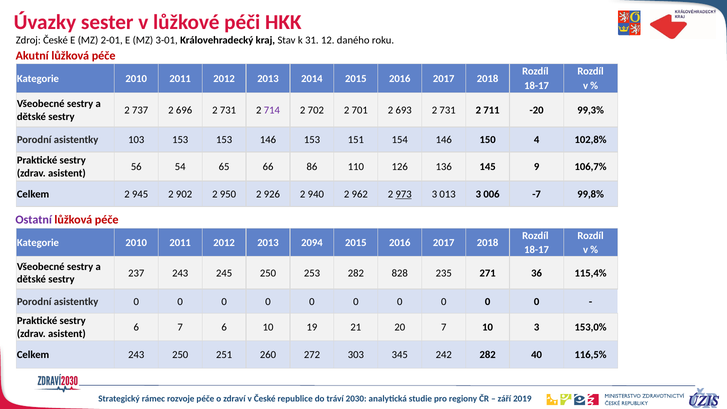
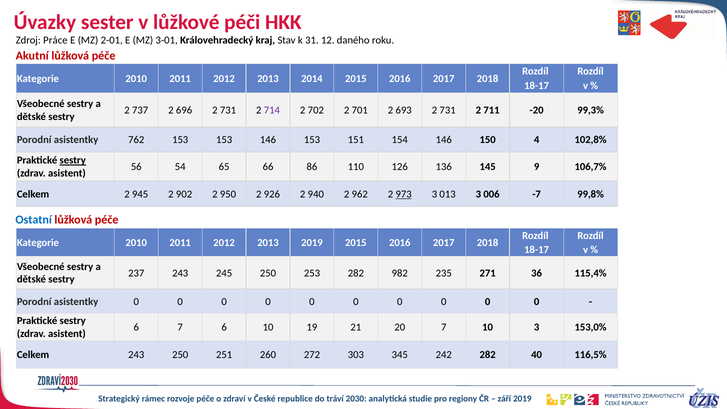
Zdroj České: České -> Práce (55, 40)
103: 103 -> 762 (136, 140)
sestry underline: none -> present (73, 160)
Ostatní colour: purple -> blue (34, 220)
2013 2094: 2094 -> 2019 (312, 243)
828: 828 -> 982 (400, 273)
